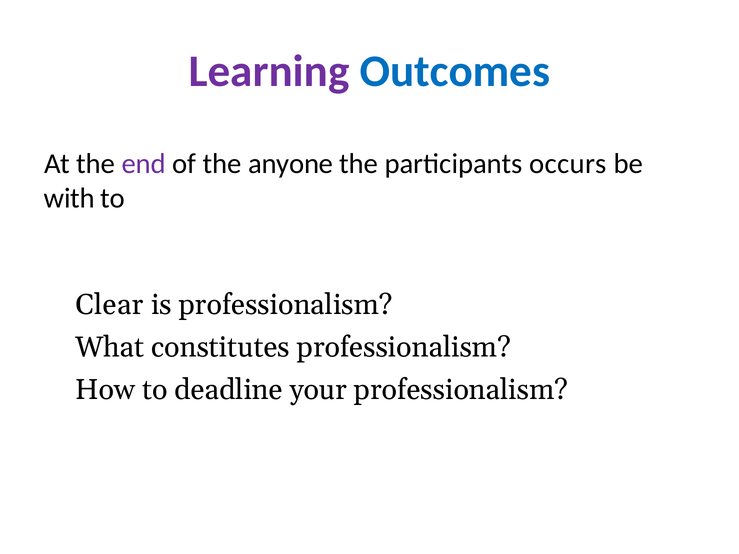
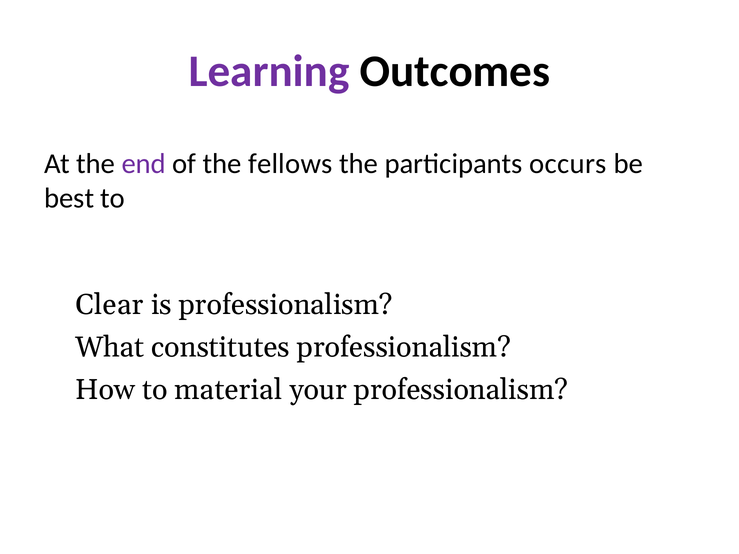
Outcomes colour: blue -> black (455, 72)
anyone: anyone -> fellows (290, 164)
with: with -> best (69, 198)
deadline: deadline -> material (228, 390)
